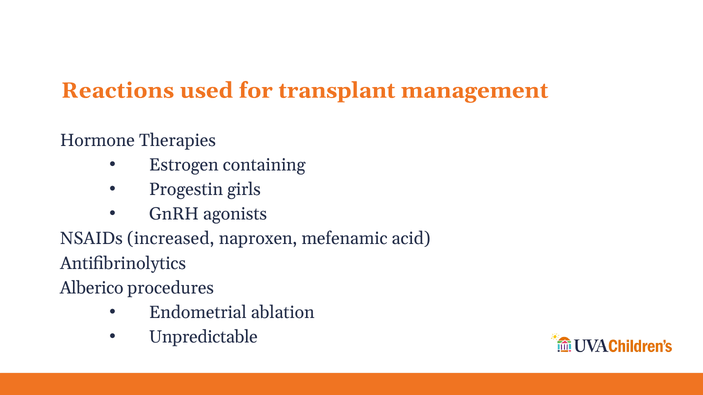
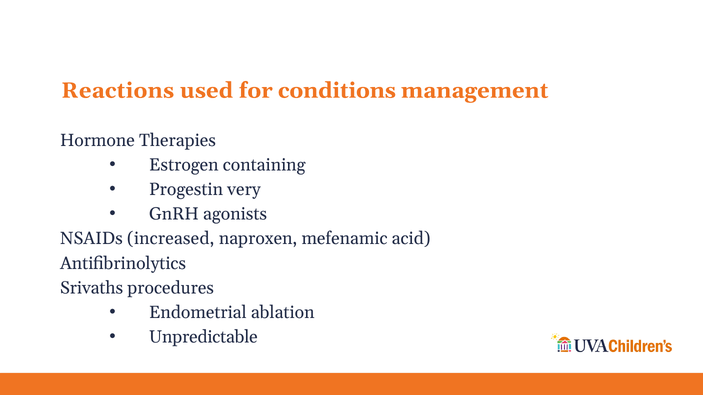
transplant: transplant -> conditions (337, 91)
girls: girls -> very (244, 190)
Alberico: Alberico -> Srivaths (92, 288)
